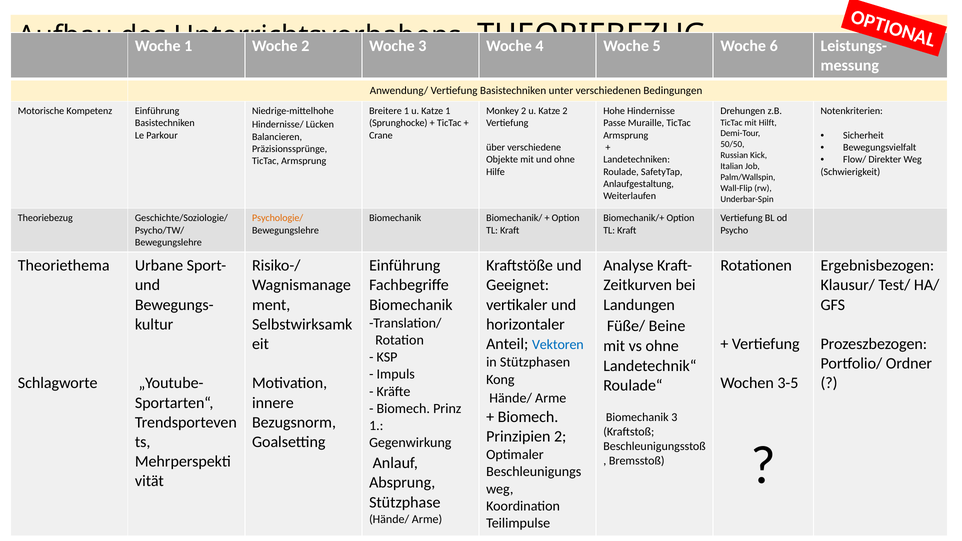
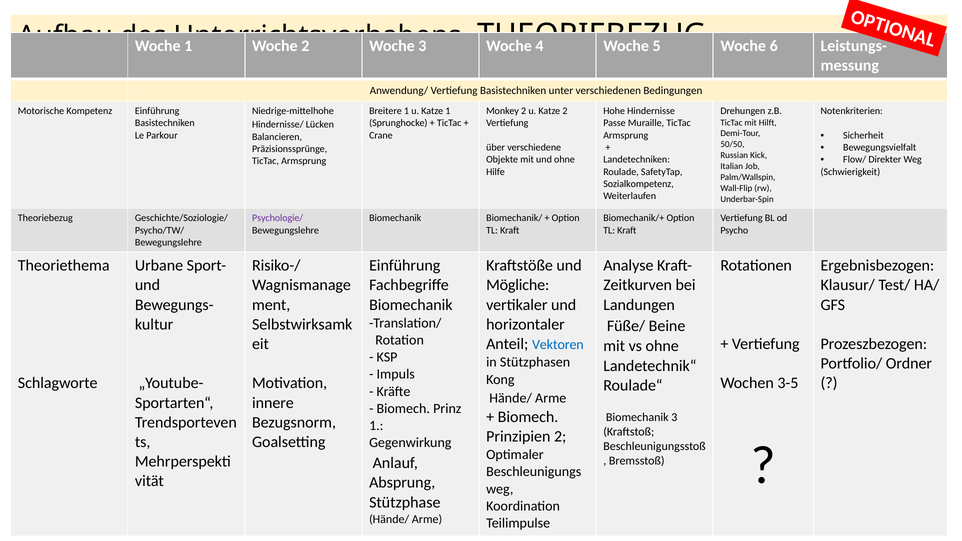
Anlaufgestaltung: Anlaufgestaltung -> Sozialkompetenz (639, 184)
Psychologie/ colour: orange -> purple (278, 218)
Geeignet: Geeignet -> Mögliche (518, 285)
